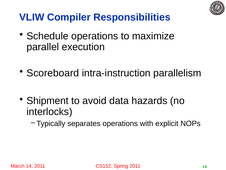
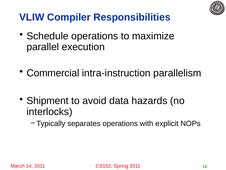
Scoreboard: Scoreboard -> Commercial (53, 73)
